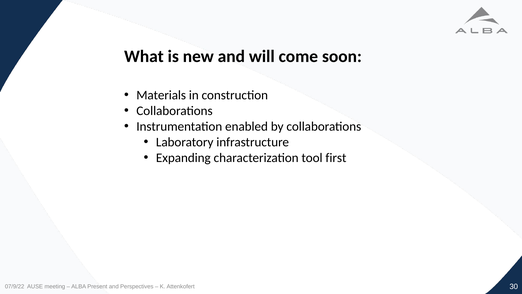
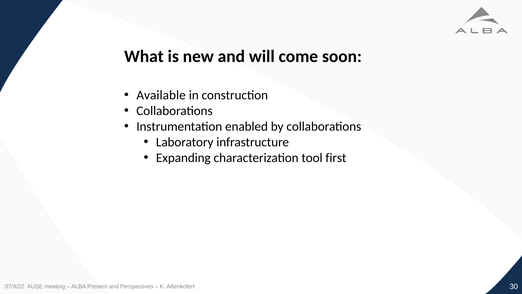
Materials: Materials -> Available (161, 95)
